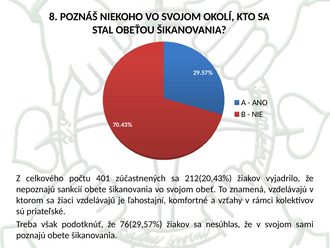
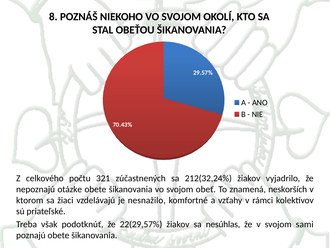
401: 401 -> 321 (103, 178)
212(20,43%: 212(20,43% -> 212(32,24% (208, 178)
sankcií: sankcií -> otázke (70, 189)
znamená vzdelávajú: vzdelávajú -> neskorších (288, 189)
ľahostajní: ľahostajní -> nesnažilo (147, 200)
76(29,57%: 76(29,57% -> 22(29,57% (141, 224)
